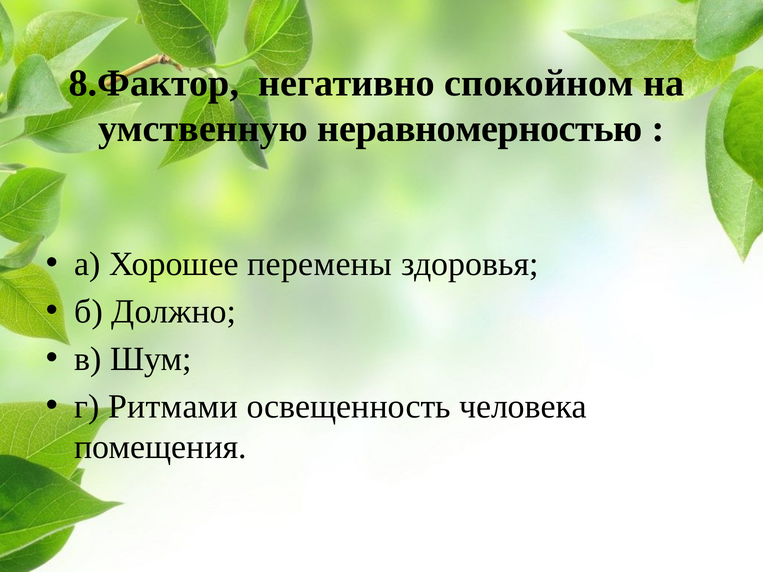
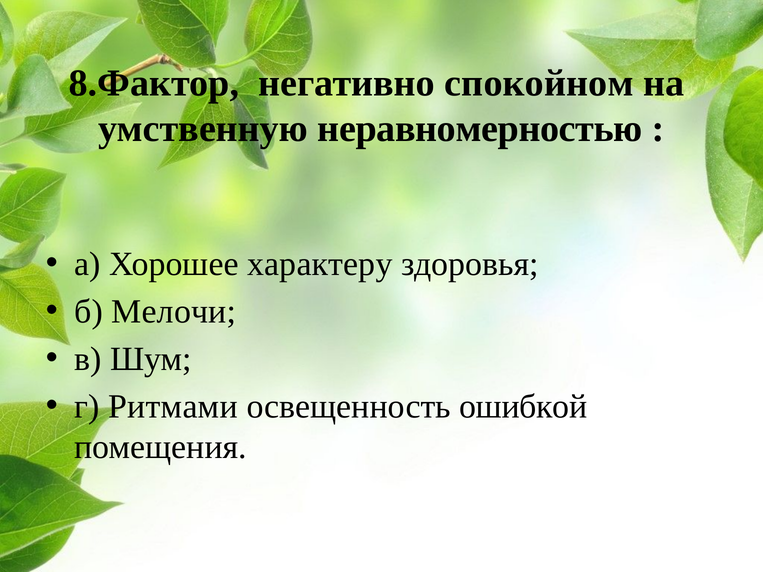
перемены: перемены -> характеру (320, 264)
Должно: Должно -> Мелочи (174, 312)
человека: человека -> ошибкой (523, 407)
